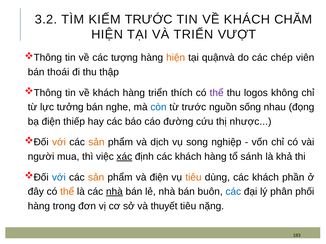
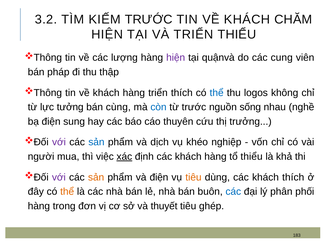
TRIỂN VƯỢT: VƯỢT -> THIỂU (237, 35)
tượng: tượng -> lượng (124, 58)
hiện colour: orange -> purple (176, 58)
chép: chép -> cung (282, 58)
thoái: thoái -> pháp (58, 72)
thể colour: purple -> blue (217, 93)
nghe: nghe -> cùng (118, 107)
đọng: đọng -> nghề (302, 107)
thiếp: thiếp -> sung (74, 122)
đường: đường -> thuyên (178, 122)
nhược: nhược -> trưởng (251, 122)
với colour: orange -> purple (59, 142)
sản colour: orange -> blue (96, 142)
song: song -> khéo (197, 142)
tổ sánh: sánh -> thiểu (252, 157)
với colour: blue -> purple (59, 178)
khách phần: phần -> thích (293, 178)
nhà underline: present -> none (114, 192)
nặng: nặng -> ghép (212, 206)
